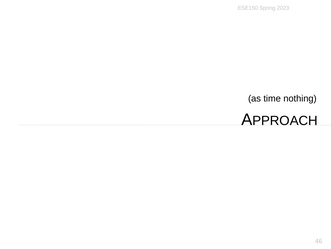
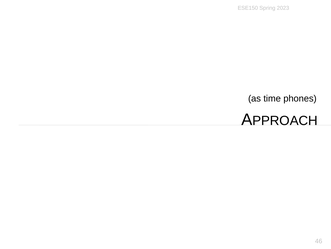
nothing: nothing -> phones (300, 98)
